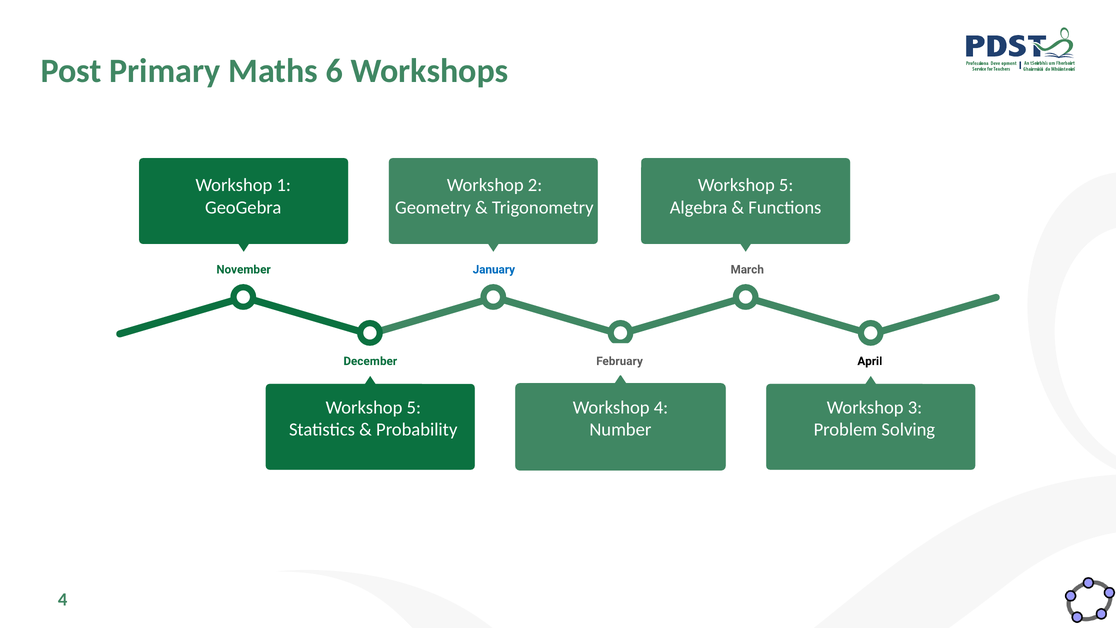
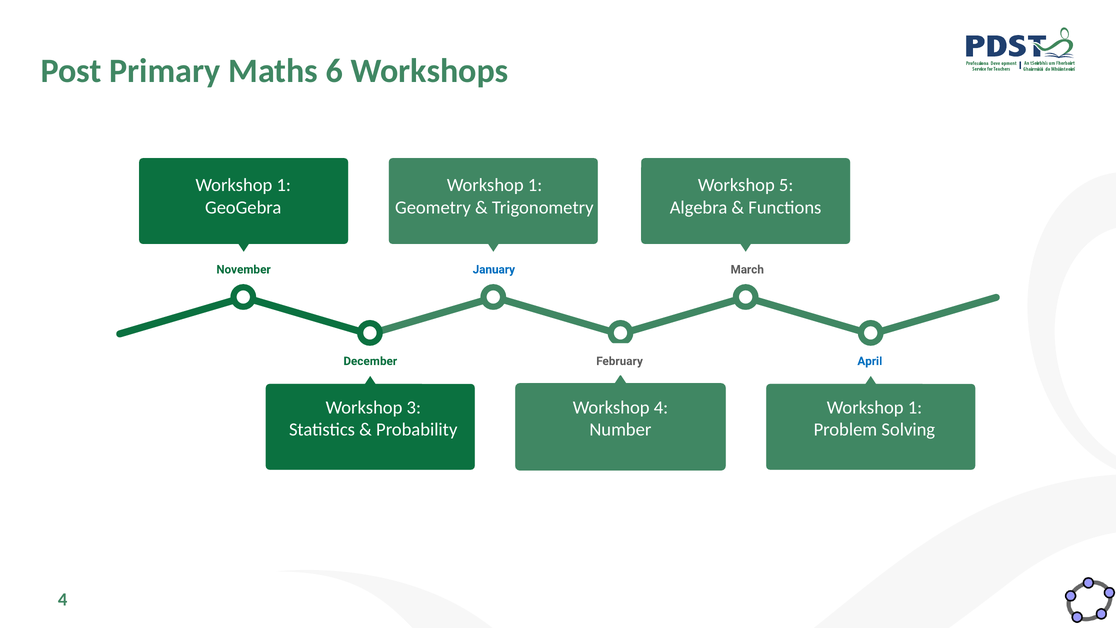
2: 2 -> 1 (535, 185)
April colour: black -> blue (870, 361)
5: 5 -> 3 (414, 407)
3: 3 -> 1 (915, 407)
